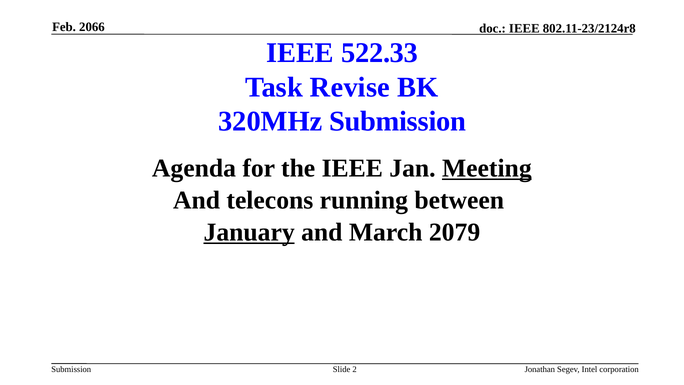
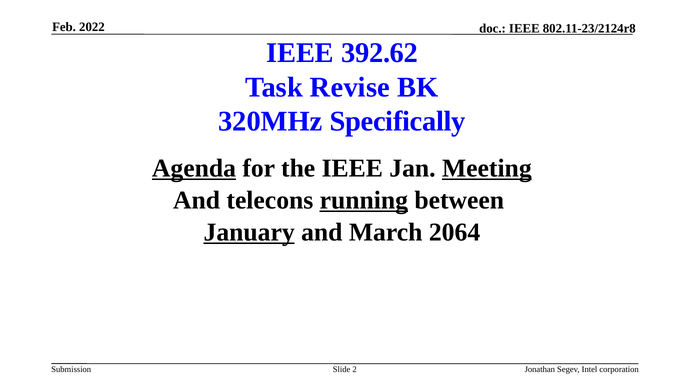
2066: 2066 -> 2022 (92, 27)
522.33: 522.33 -> 392.62 (380, 53)
320MHz Submission: Submission -> Specifically (398, 121)
Agenda underline: none -> present (194, 168)
running underline: none -> present (364, 200)
2079: 2079 -> 2064 (455, 232)
